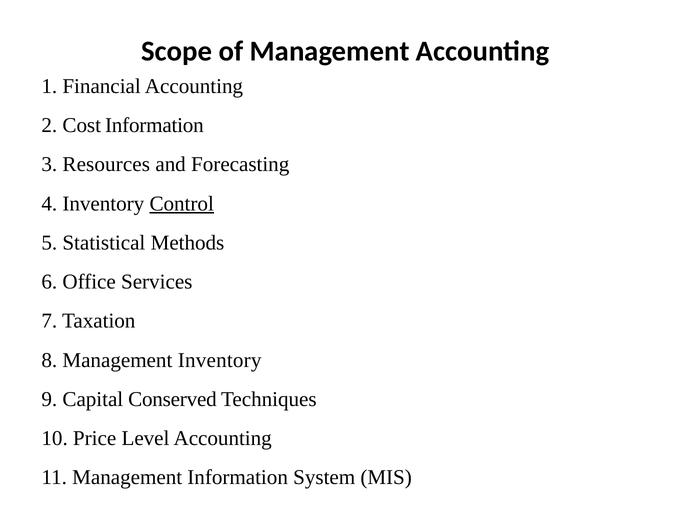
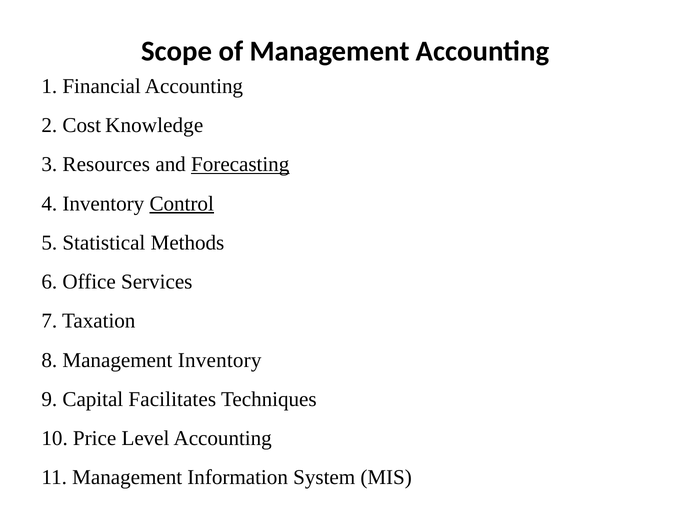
Cost Information: Information -> Knowledge (154, 125)
Forecasting underline: none -> present (240, 165)
Conserved: Conserved -> Facilitates (172, 399)
